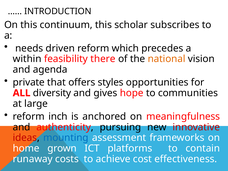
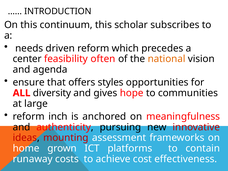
within: within -> center (27, 59)
there: there -> often (103, 59)
private: private -> ensure (29, 82)
mounting colour: blue -> red (66, 138)
